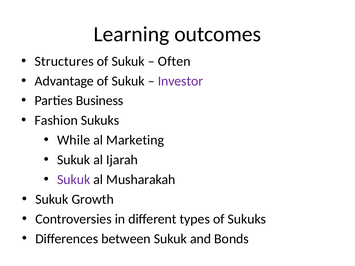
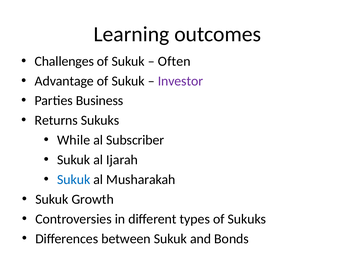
Structures: Structures -> Challenges (64, 61)
Fashion: Fashion -> Returns (56, 121)
Marketing: Marketing -> Subscriber (135, 140)
Sukuk colour: purple -> blue (74, 180)
